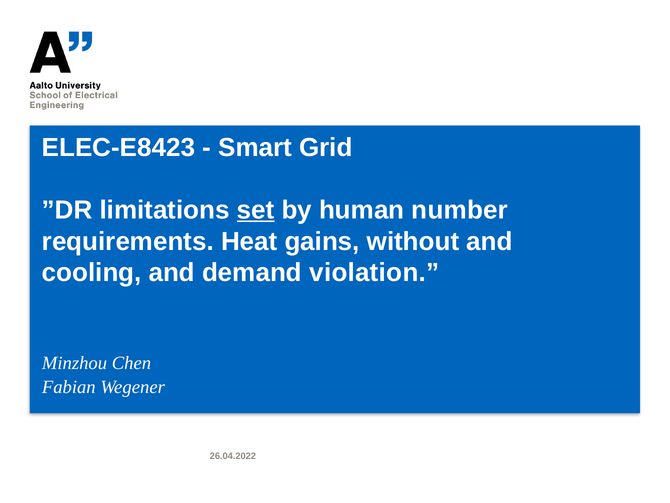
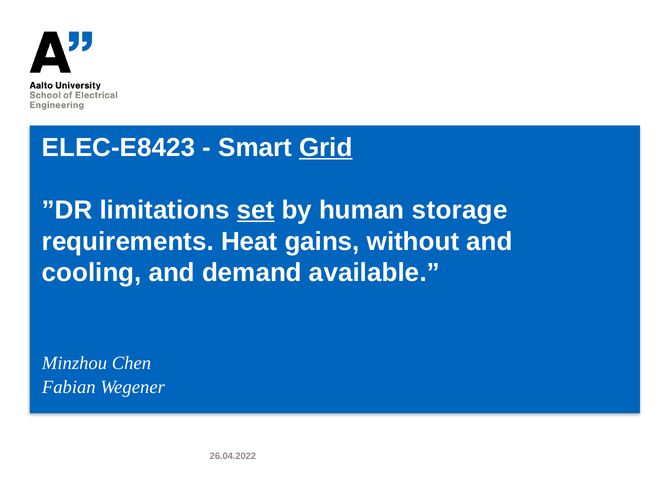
Grid underline: none -> present (326, 147)
number: number -> storage (460, 210)
violation: violation -> available (374, 272)
